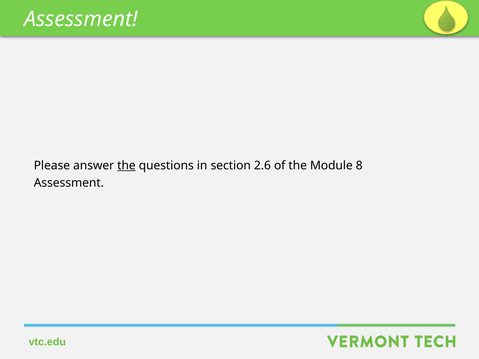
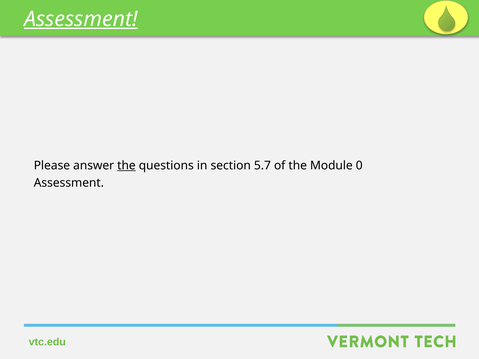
Assessment underline: none -> present (81, 19)
2.6: 2.6 -> 5.7 (262, 166)
8: 8 -> 0 (359, 166)
